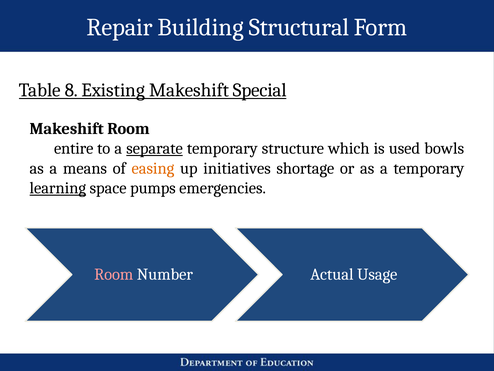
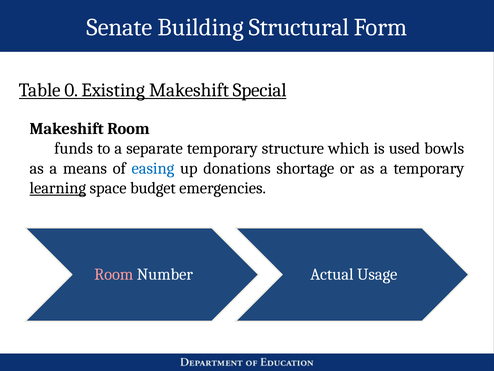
Repair: Repair -> Senate (119, 27)
8: 8 -> 0 (71, 90)
entire: entire -> funds (74, 148)
separate underline: present -> none (155, 148)
easing colour: orange -> blue (153, 168)
initiatives: initiatives -> donations (237, 168)
pumps: pumps -> budget (153, 188)
